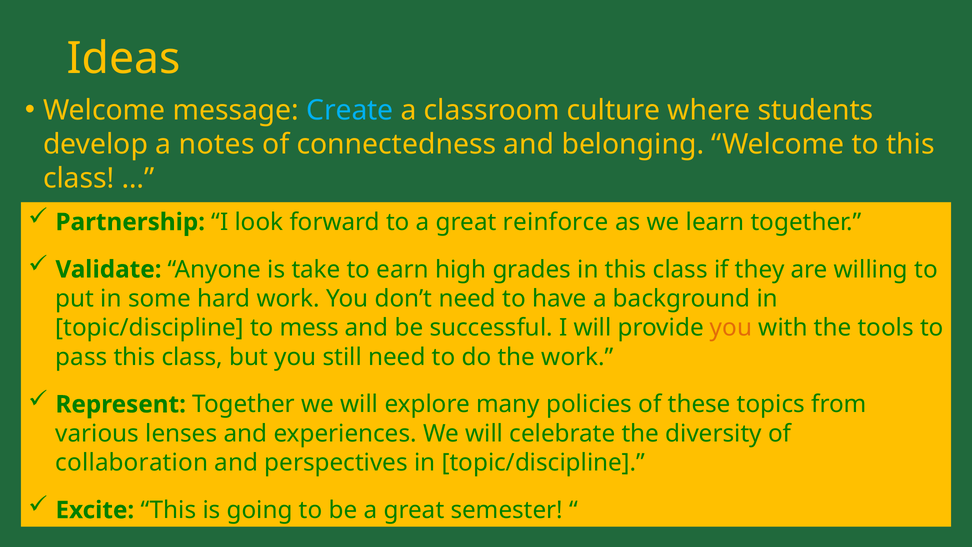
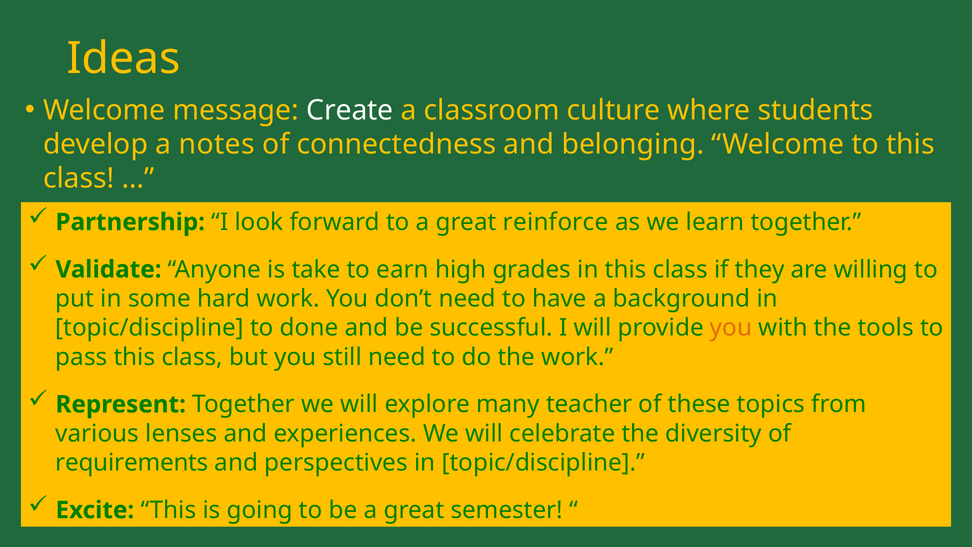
Create colour: light blue -> white (350, 110)
mess: mess -> done (309, 328)
policies: policies -> teacher (589, 404)
collaboration: collaboration -> requirements (132, 463)
